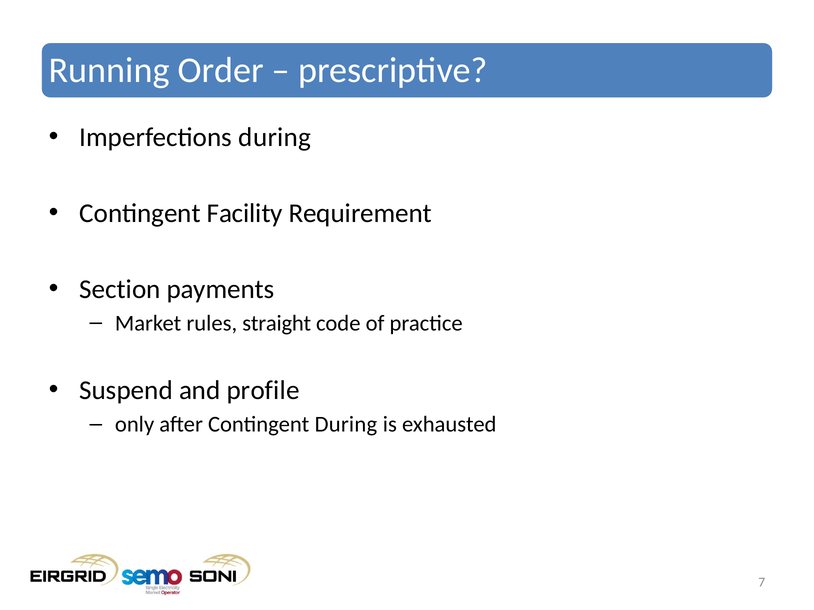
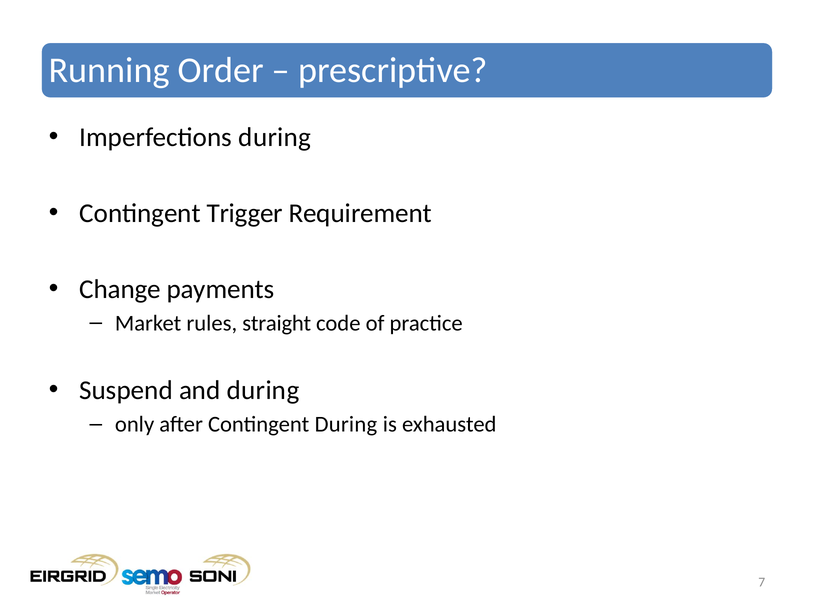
Facility: Facility -> Trigger (245, 214)
Section: Section -> Change (120, 289)
and profile: profile -> during (263, 391)
